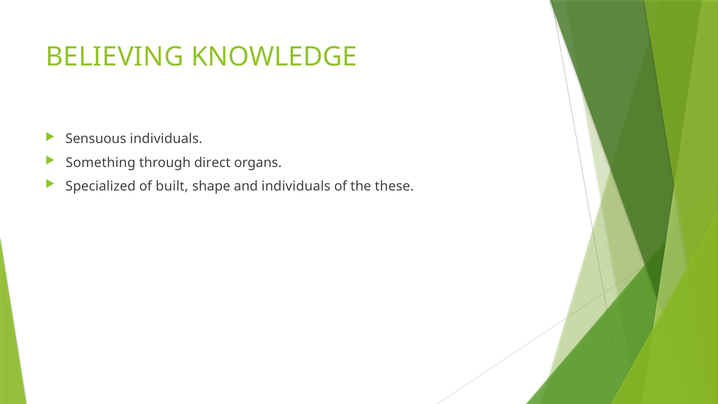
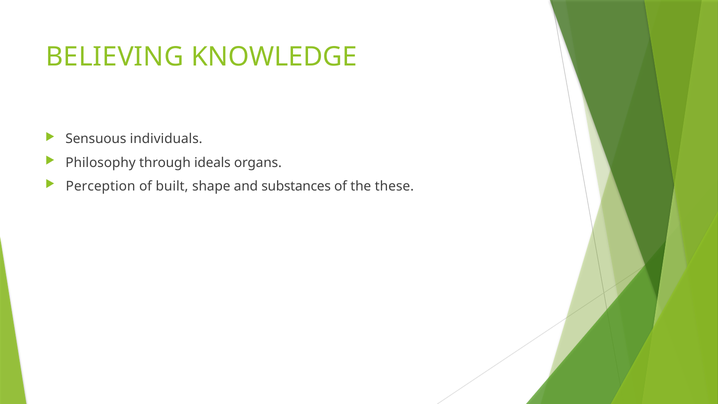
Something: Something -> Philosophy (101, 163)
direct: direct -> ideals (212, 163)
Specialized: Specialized -> Perception (101, 186)
and individuals: individuals -> substances (296, 186)
